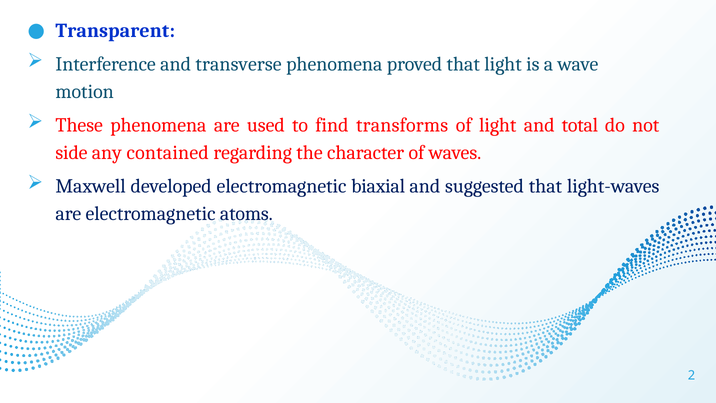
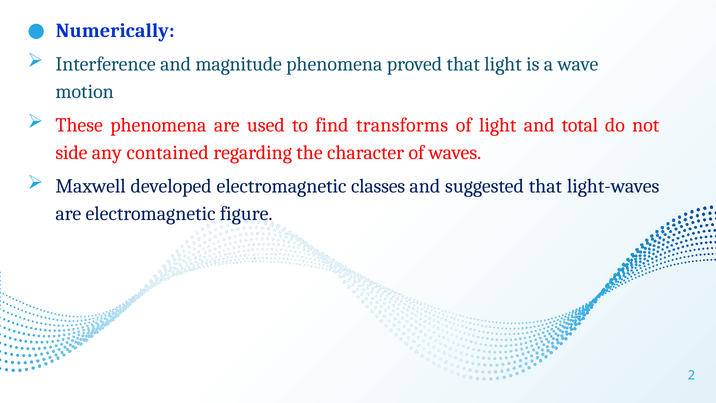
Transparent: Transparent -> Numerically (115, 31)
transverse: transverse -> magnitude (239, 64)
biaxial: biaxial -> classes (378, 186)
atoms: atoms -> figure (246, 213)
